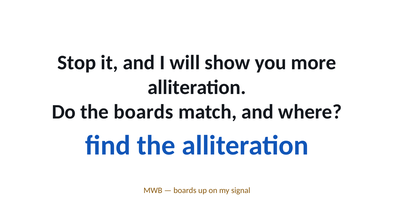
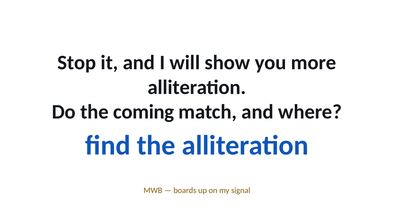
the boards: boards -> coming (144, 112)
